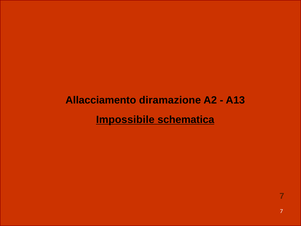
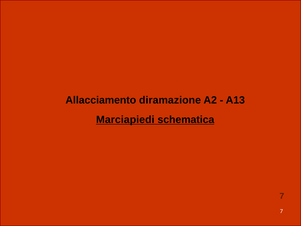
Impossibile: Impossibile -> Marciapiedi (125, 120)
